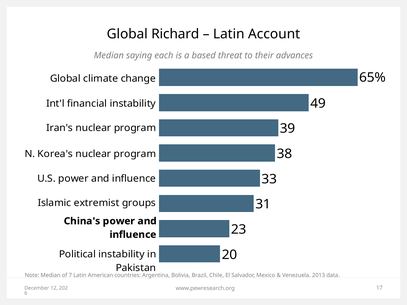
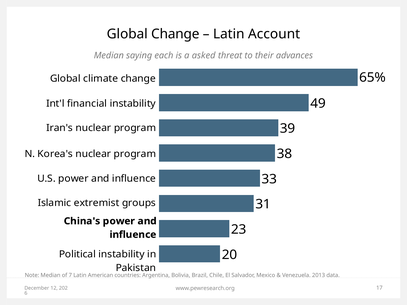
Global Richard: Richard -> Change (175, 34)
based: based -> asked (204, 56)
